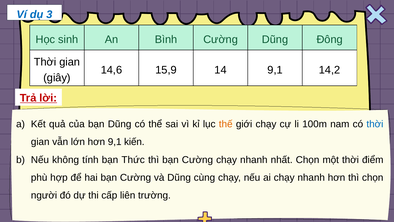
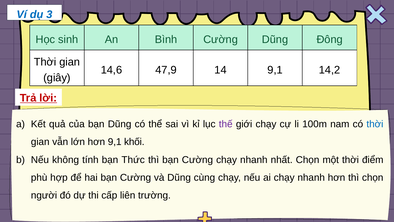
15,9: 15,9 -> 47,9 (166, 70)
thế colour: orange -> purple (226, 124)
kiến: kiến -> khối (134, 142)
